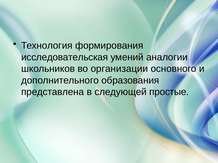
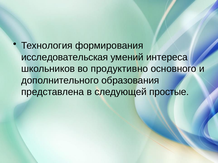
аналогии: аналогии -> интереса (167, 57)
организации: организации -> продуктивно (119, 69)
